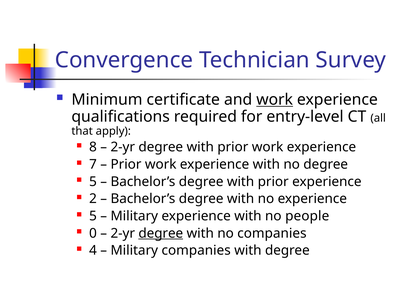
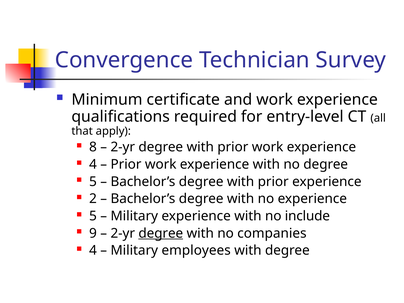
work underline: present -> none (275, 100)
7: 7 -> 4 (93, 164)
people: people -> include (307, 216)
0: 0 -> 9 (93, 233)
Military companies: companies -> employees (196, 250)
